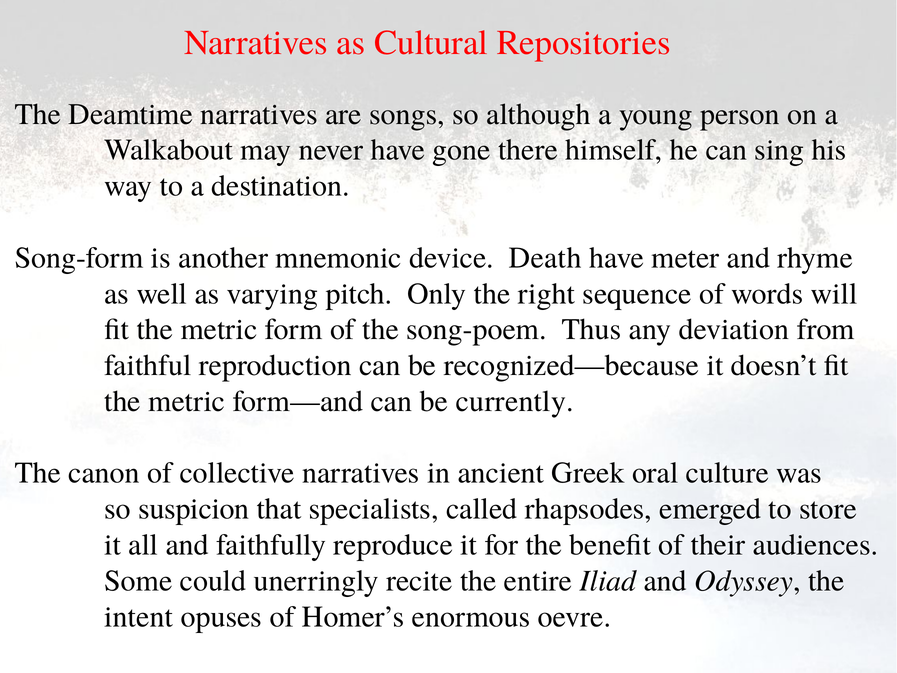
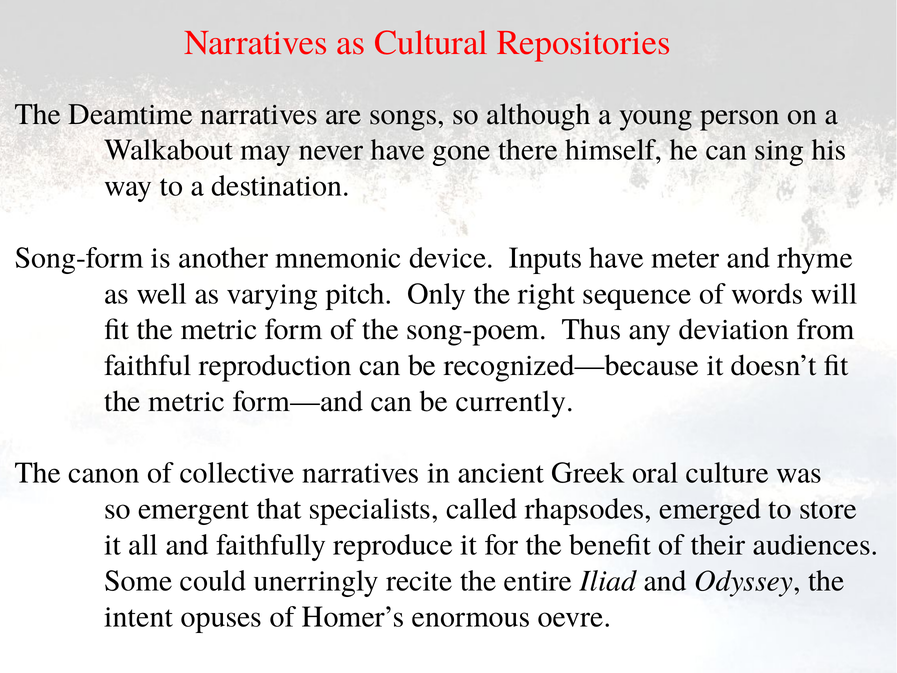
Death: Death -> Inputs (546, 258)
suspicion: suspicion -> emergent (194, 509)
